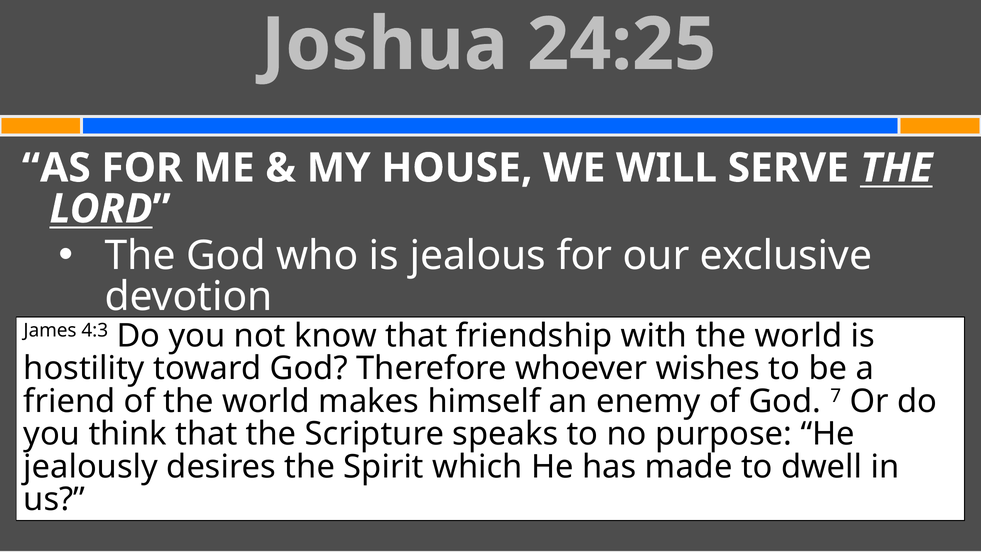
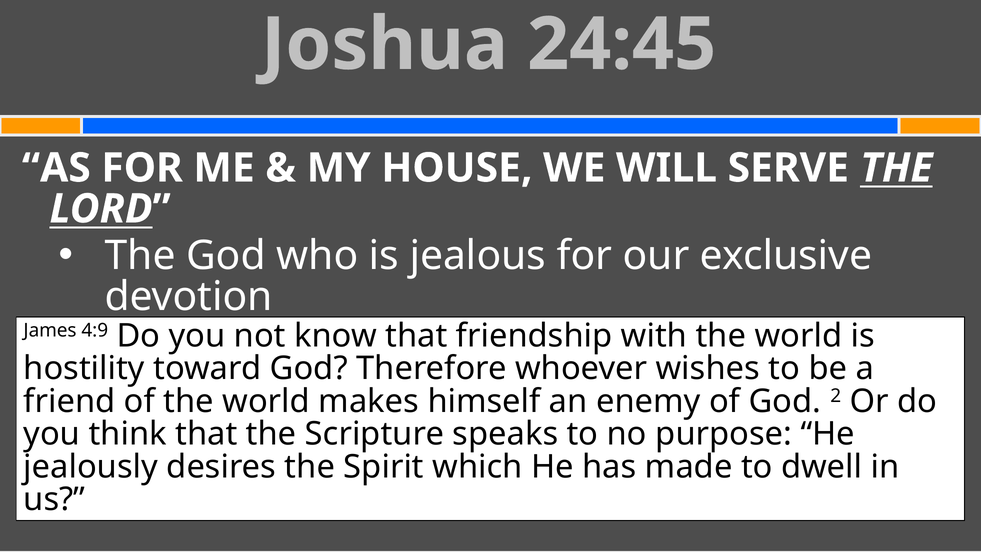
24:25: 24:25 -> 24:45 (622, 45)
4:3: 4:3 -> 4:9 (95, 330)
7: 7 -> 2 (836, 396)
